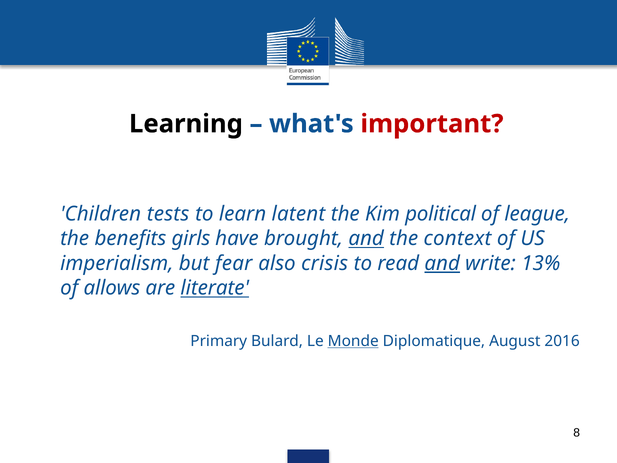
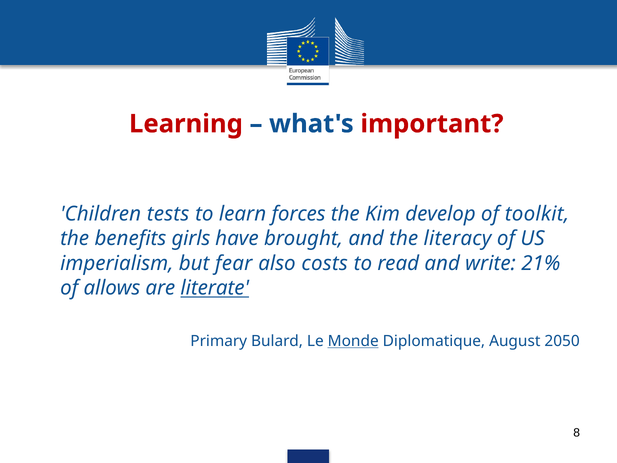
Learning colour: black -> red (186, 124)
latent: latent -> forces (299, 214)
political: political -> develop (441, 214)
league: league -> toolkit (537, 214)
and underline: present -> none (366, 239)
context: context -> literacy (457, 239)
crisis: crisis -> costs (325, 263)
and underline: present -> none (442, 263)
13%: 13% -> 21% (541, 263)
2016: 2016 -> 2050 (562, 341)
